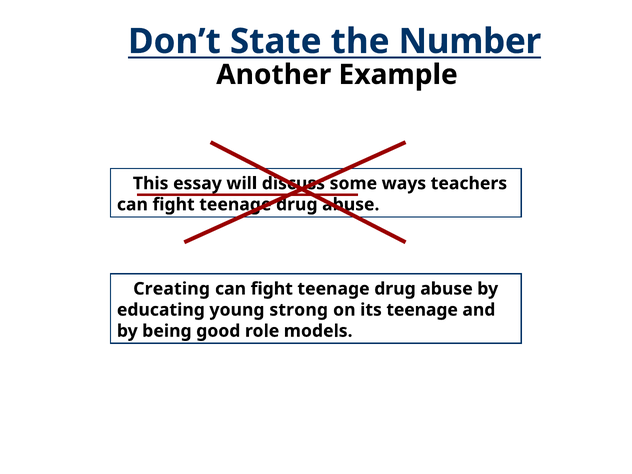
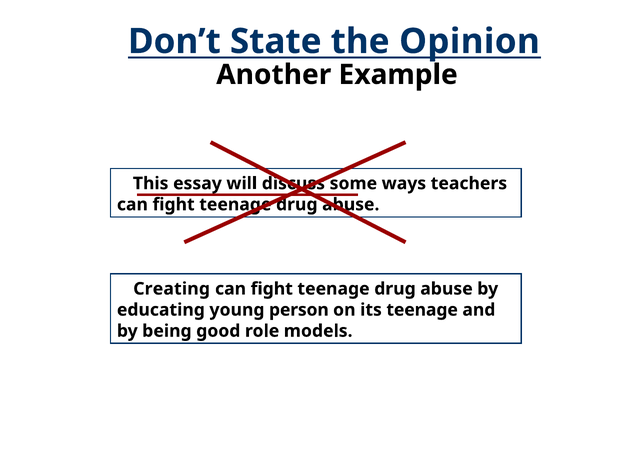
Number: Number -> Opinion (470, 41)
strong: strong -> person (299, 310)
